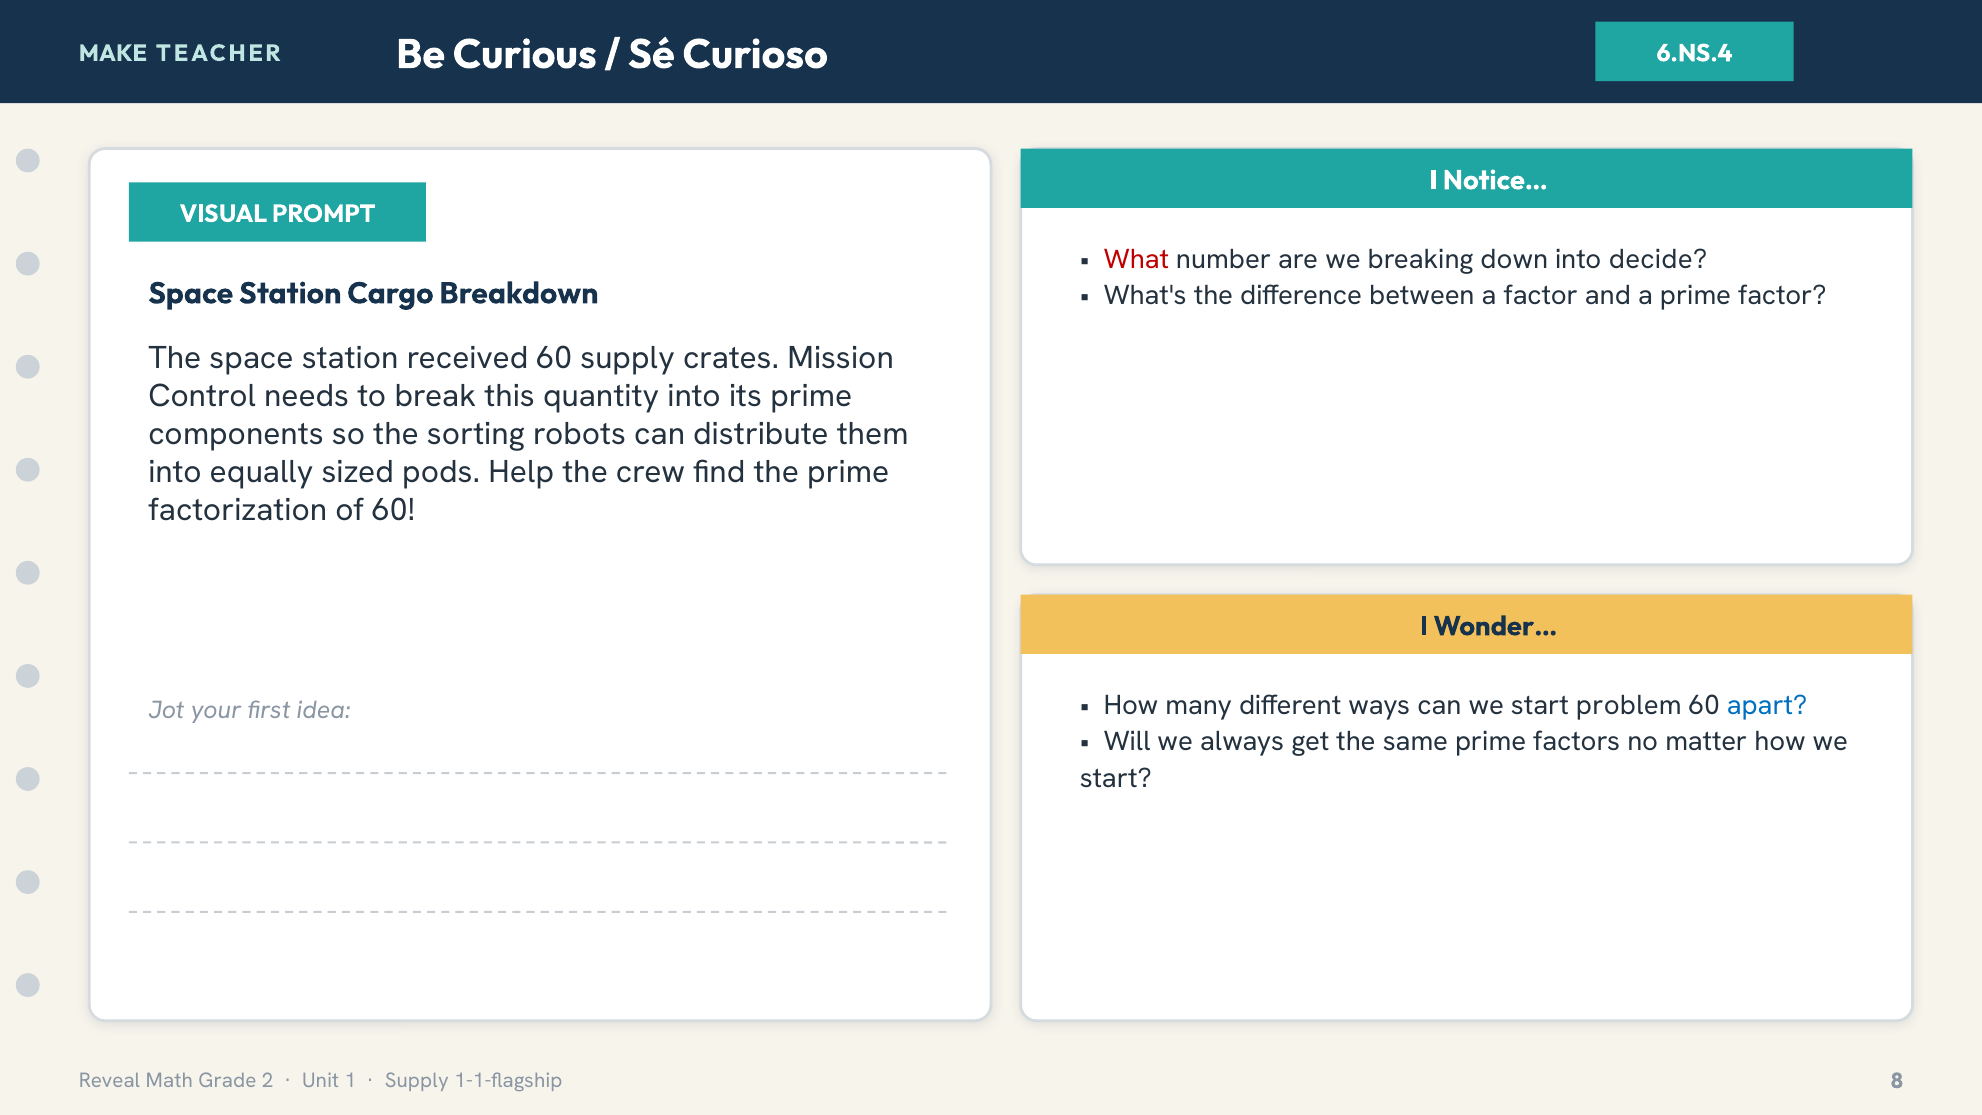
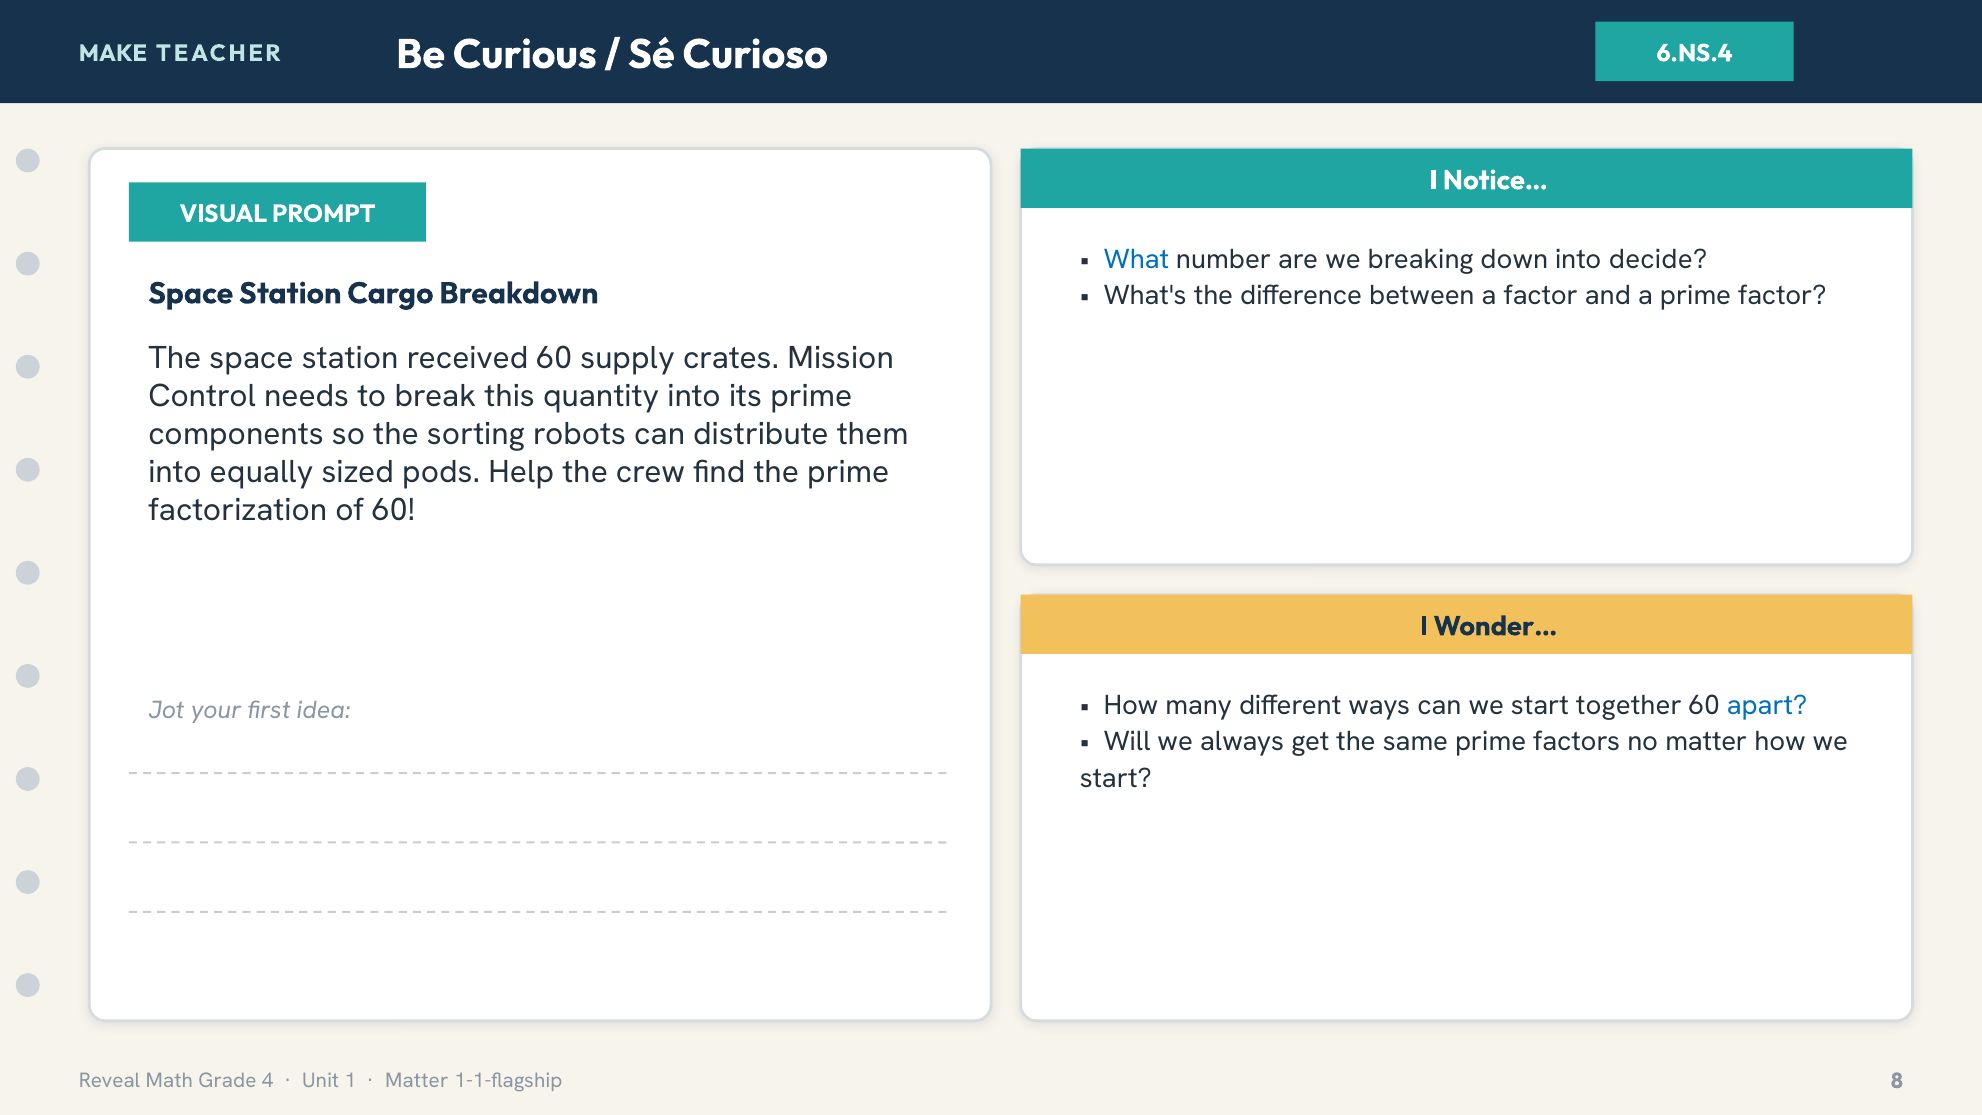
What colour: red -> blue (1136, 259)
problem: problem -> together (1629, 705)
2: 2 -> 4 (268, 1081)
Supply: Supply -> Matter (417, 1081)
